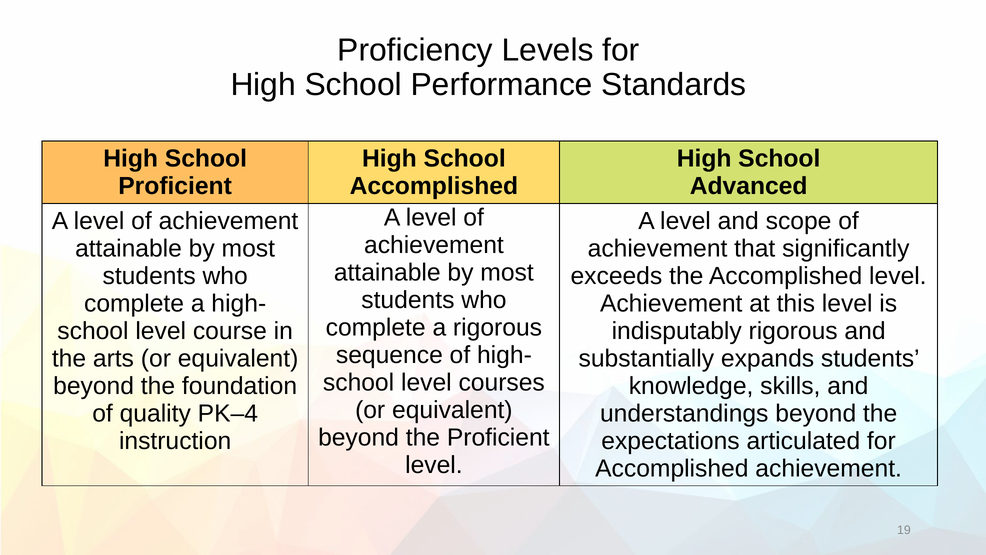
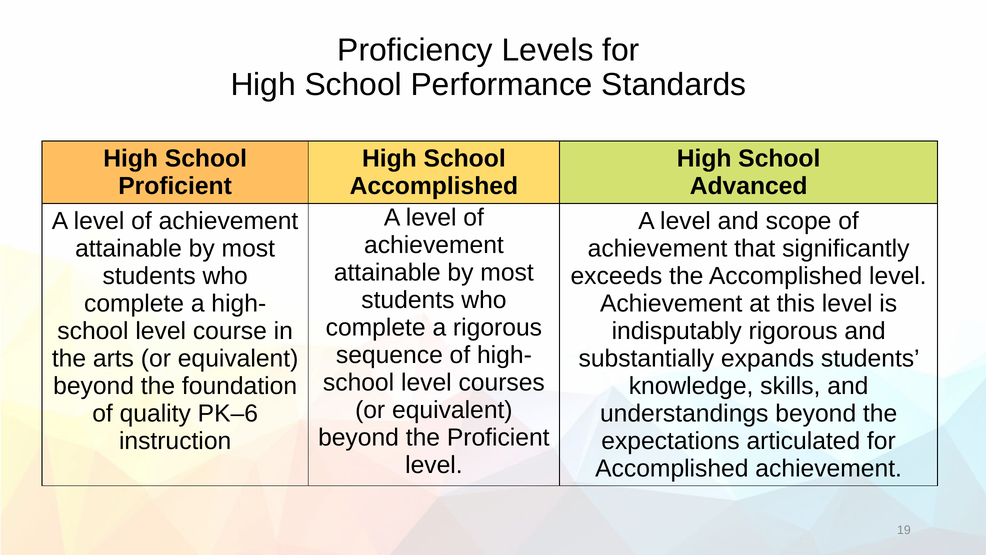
PK–4: PK–4 -> PK–6 (228, 413)
